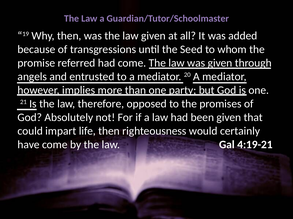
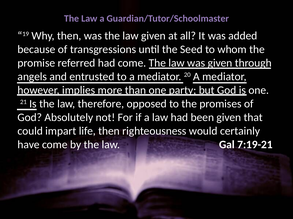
4:19-21: 4:19-21 -> 7:19-21 (255, 145)
